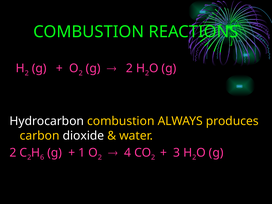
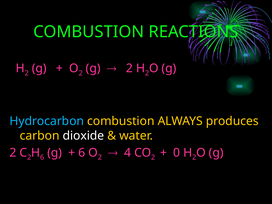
Hydrocarbon colour: white -> light blue (47, 121)
1: 1 -> 6 (82, 153)
3: 3 -> 0 (177, 153)
